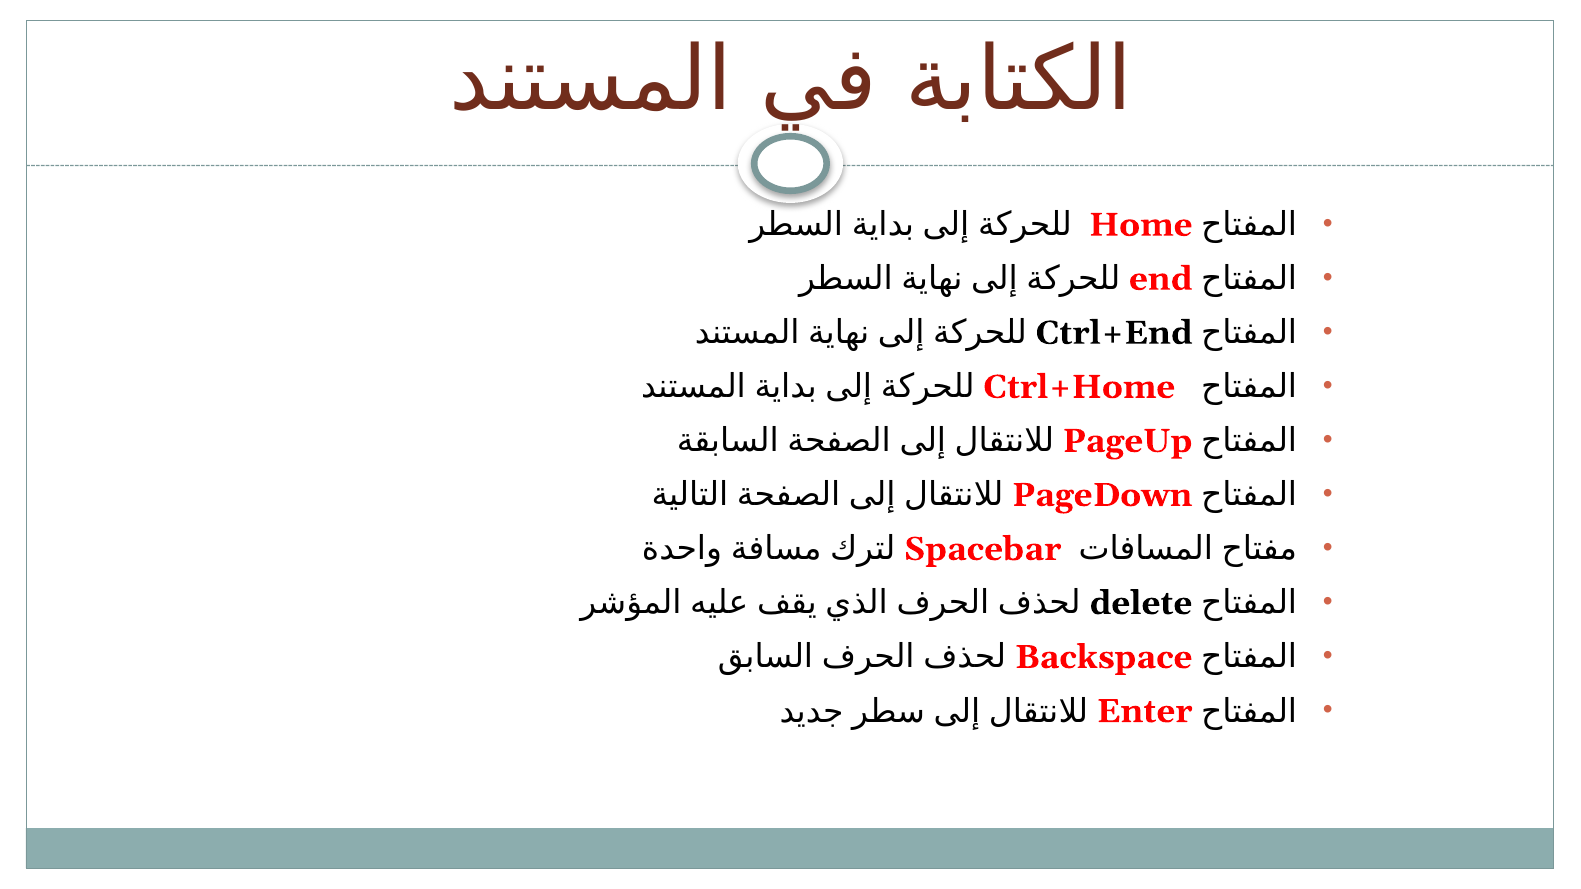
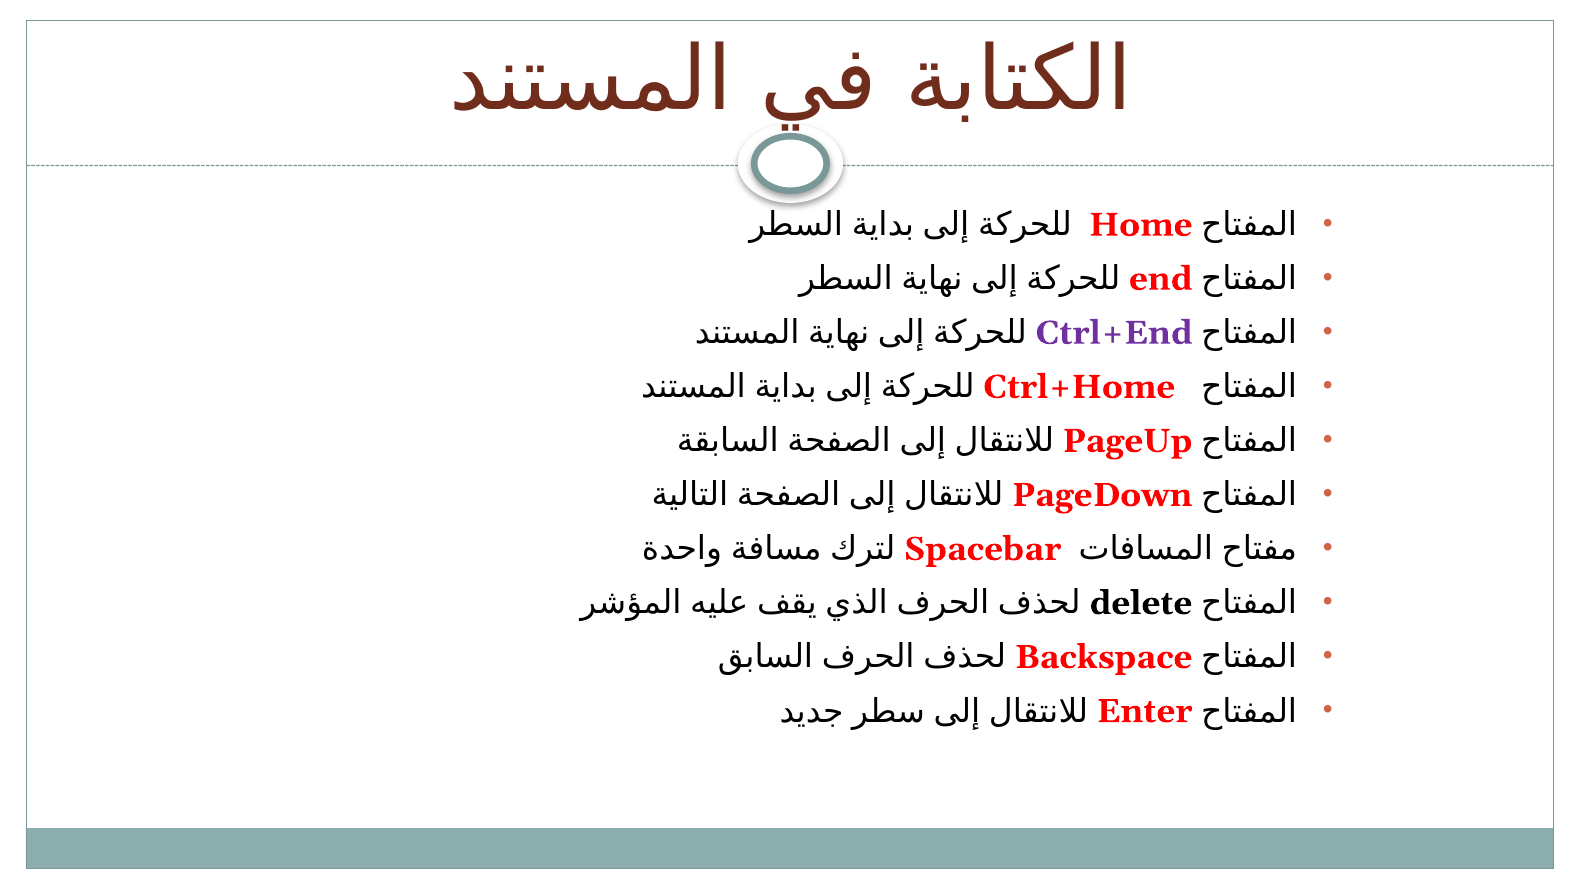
Ctrl+End colour: black -> purple (1114, 333)
